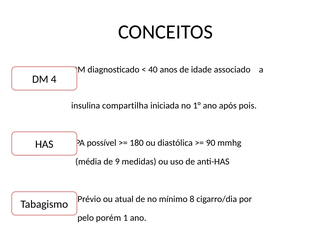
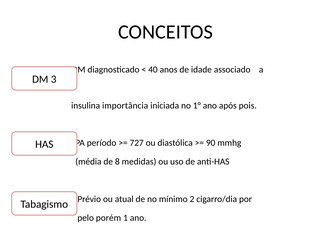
4: 4 -> 3 (54, 79)
compartilha: compartilha -> importância (125, 106)
possível: possível -> período (102, 143)
180: 180 -> 727 (137, 143)
9: 9 -> 8 (117, 162)
8: 8 -> 2 (192, 199)
